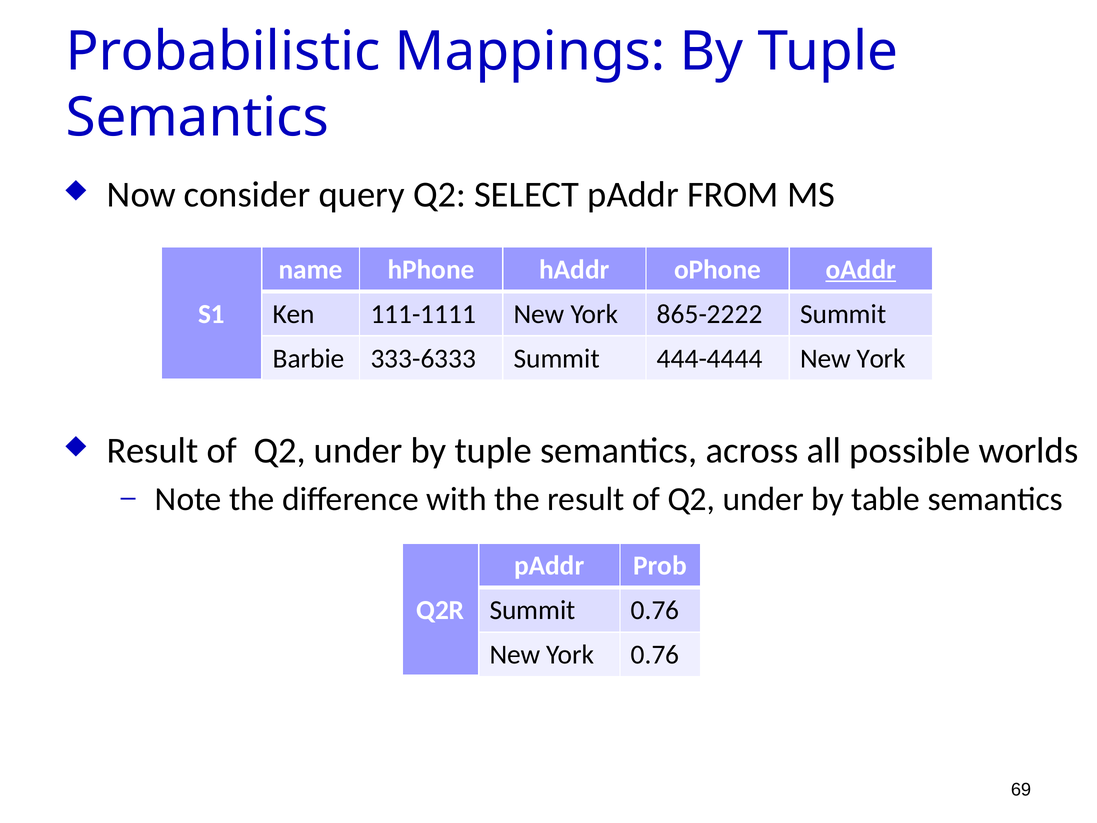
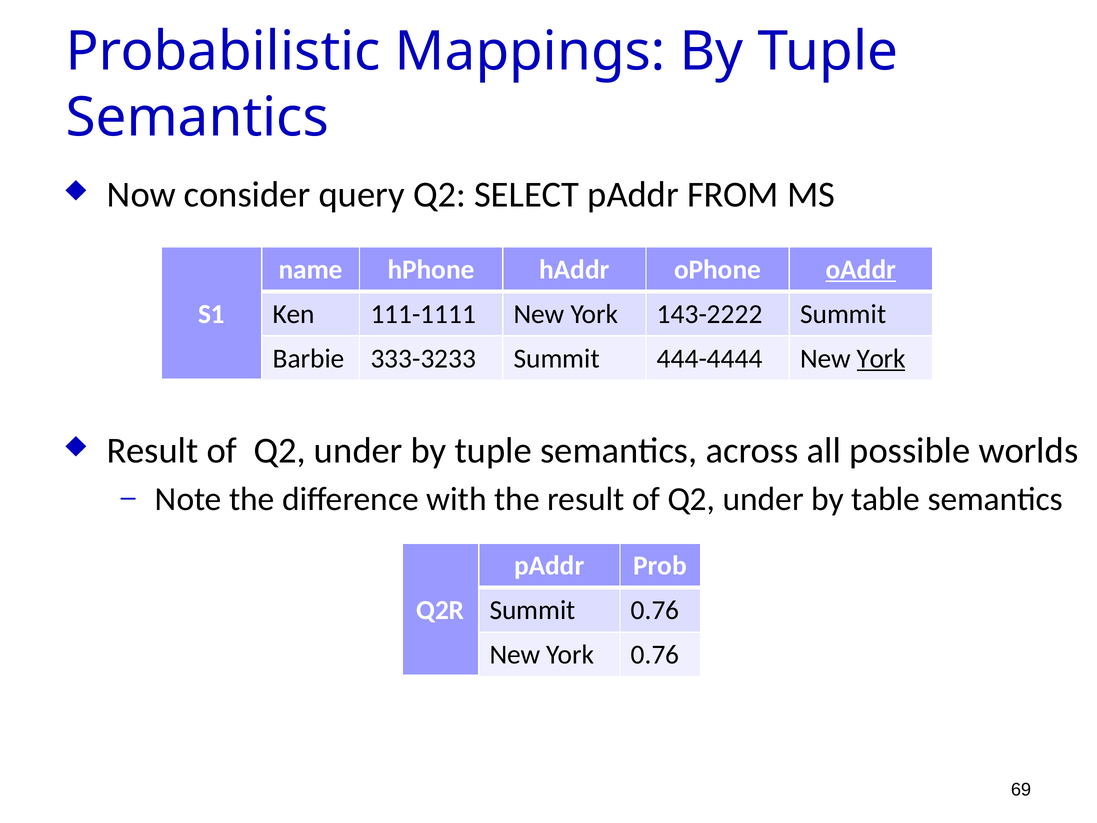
865-2222: 865-2222 -> 143-2222 (710, 314)
333-6333: 333-6333 -> 333-3233 (423, 358)
York underline: none -> present (881, 358)
